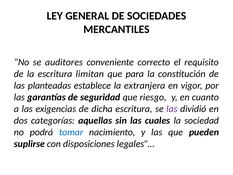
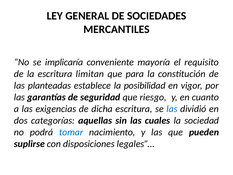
auditores: auditores -> implicaría (64, 62)
correcto: correcto -> mayoría (154, 62)
extranjera: extranjera -> posibilidad (145, 85)
las colour: purple -> blue (172, 109)
